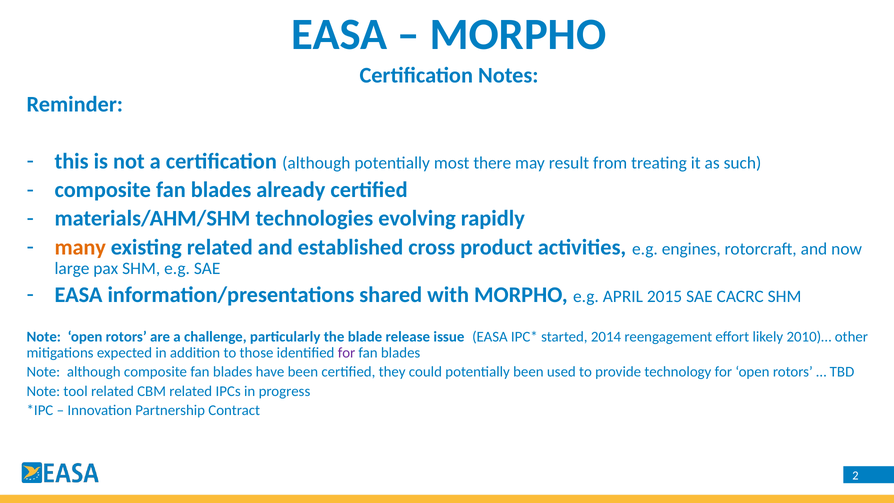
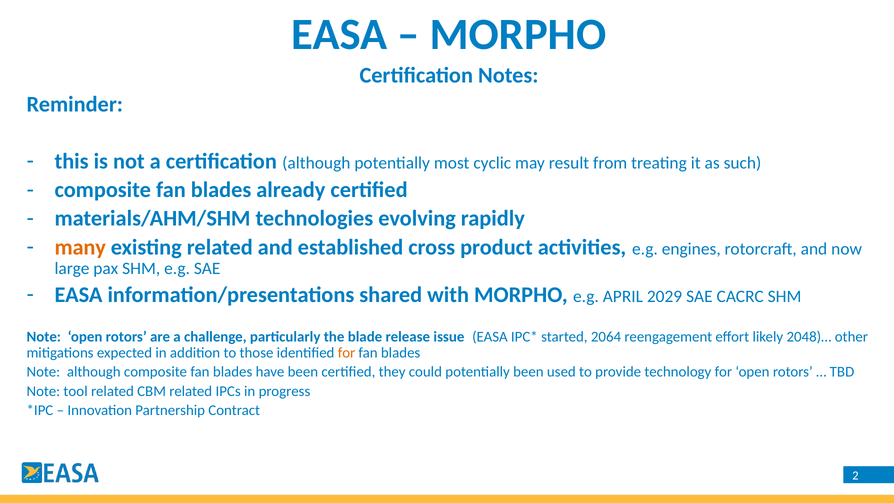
there: there -> cyclic (492, 163)
2015: 2015 -> 2029 (665, 296)
2014: 2014 -> 2064 (606, 337)
2010)…: 2010)… -> 2048)… (809, 337)
for colour: purple -> orange (347, 353)
